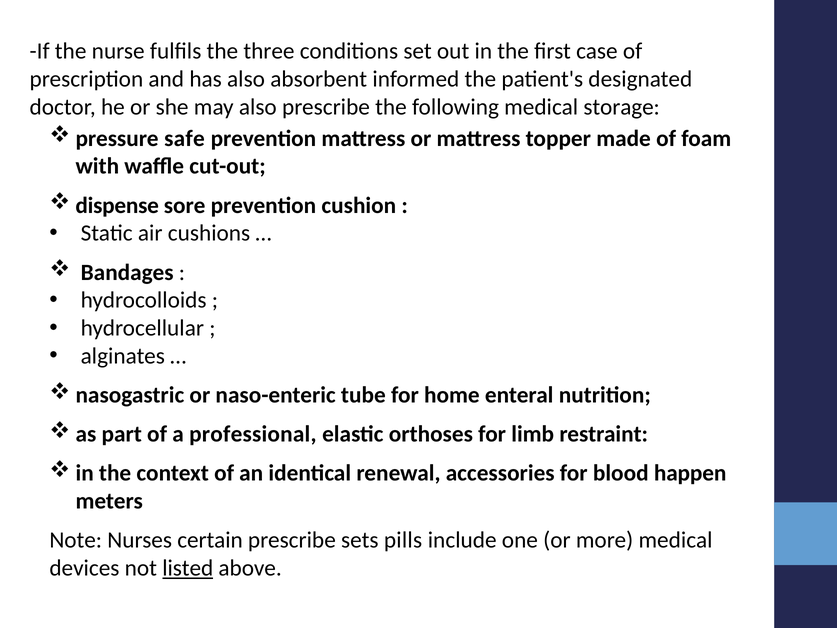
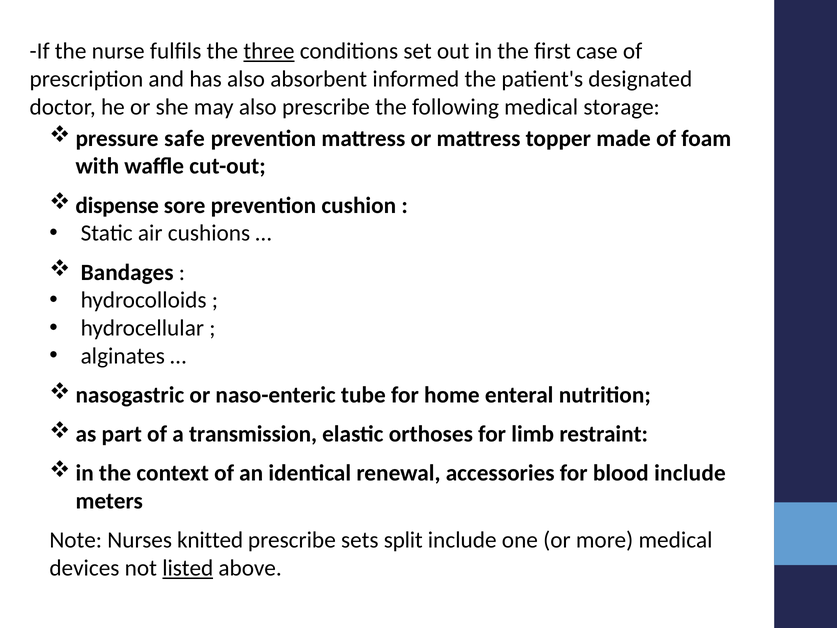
three underline: none -> present (269, 51)
professional: professional -> transmission (253, 434)
blood happen: happen -> include (690, 473)
certain: certain -> knitted (210, 540)
pills: pills -> split (403, 540)
